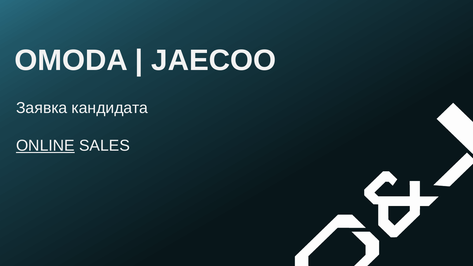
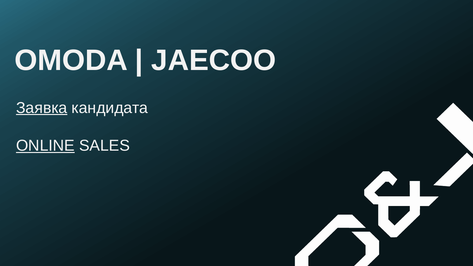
Заявка underline: none -> present (42, 108)
